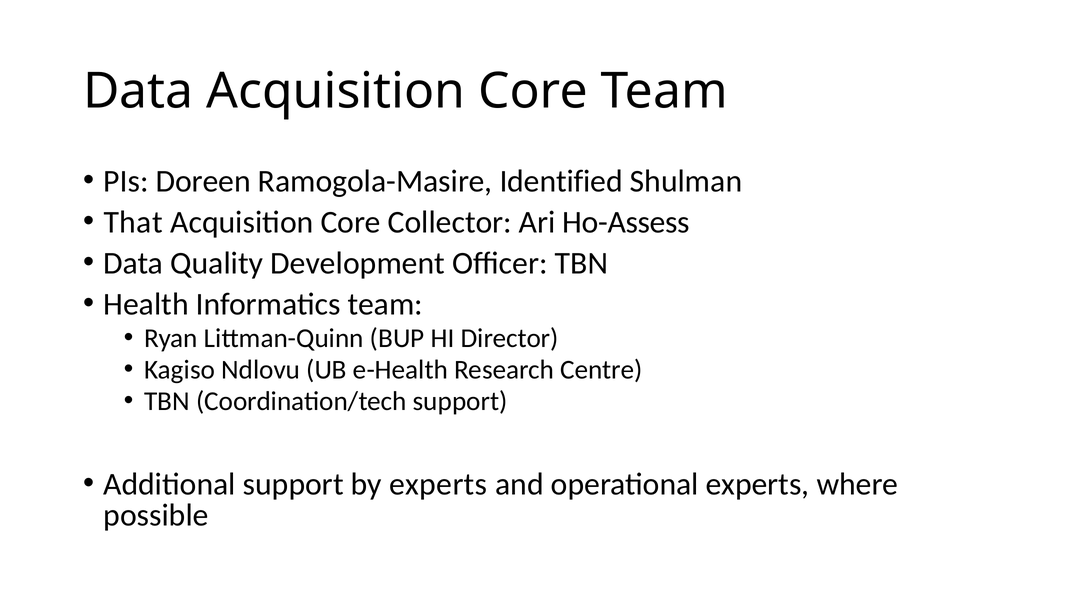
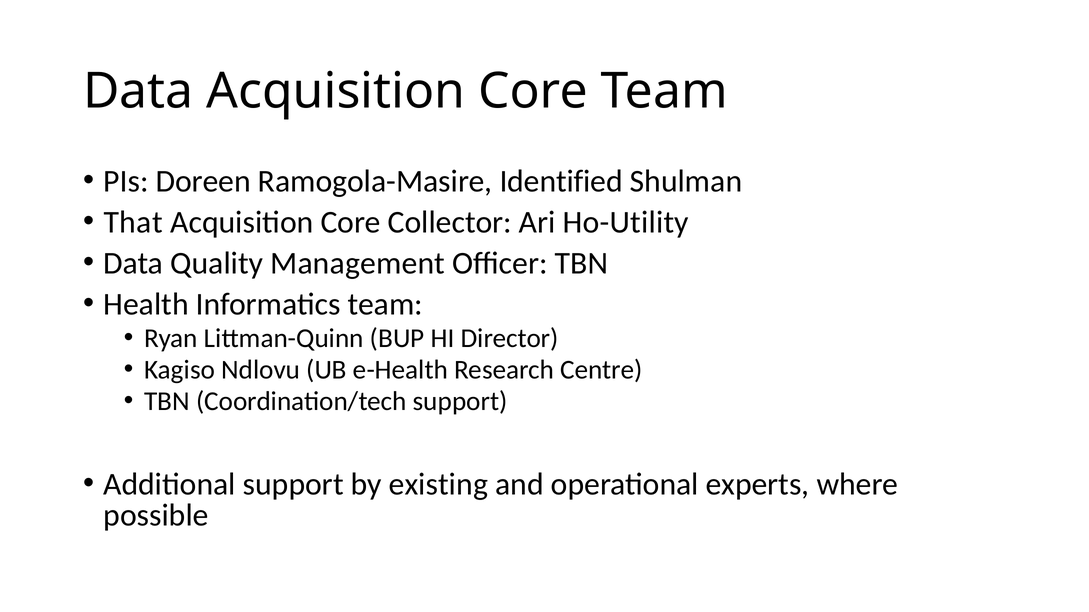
Ho-Assess: Ho-Assess -> Ho-Utility (626, 222)
Development: Development -> Management (358, 264)
by experts: experts -> existing (438, 485)
